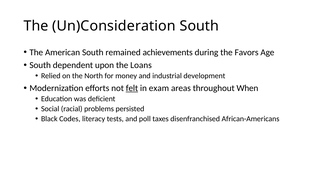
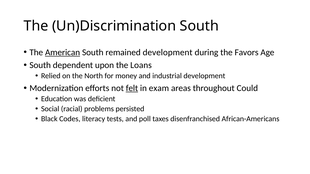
Un)Consideration: Un)Consideration -> Un)Discrimination (114, 26)
American underline: none -> present (63, 52)
remained achievements: achievements -> development (168, 52)
When: When -> Could (247, 88)
